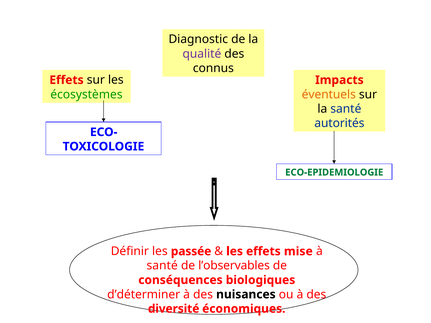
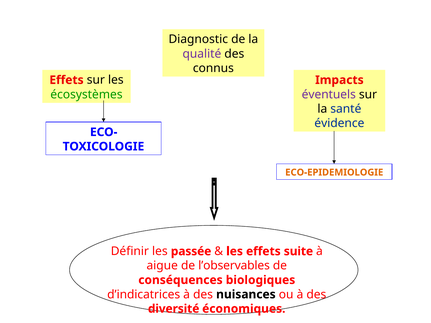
éventuels colour: orange -> purple (329, 94)
autorités: autorités -> évidence (339, 123)
ECO-EPIDEMIOLOGIE colour: green -> orange (334, 173)
mise: mise -> suite (298, 252)
santé: santé -> aigue (162, 266)
d’déterminer: d’déterminer -> d’indicatrices (144, 295)
